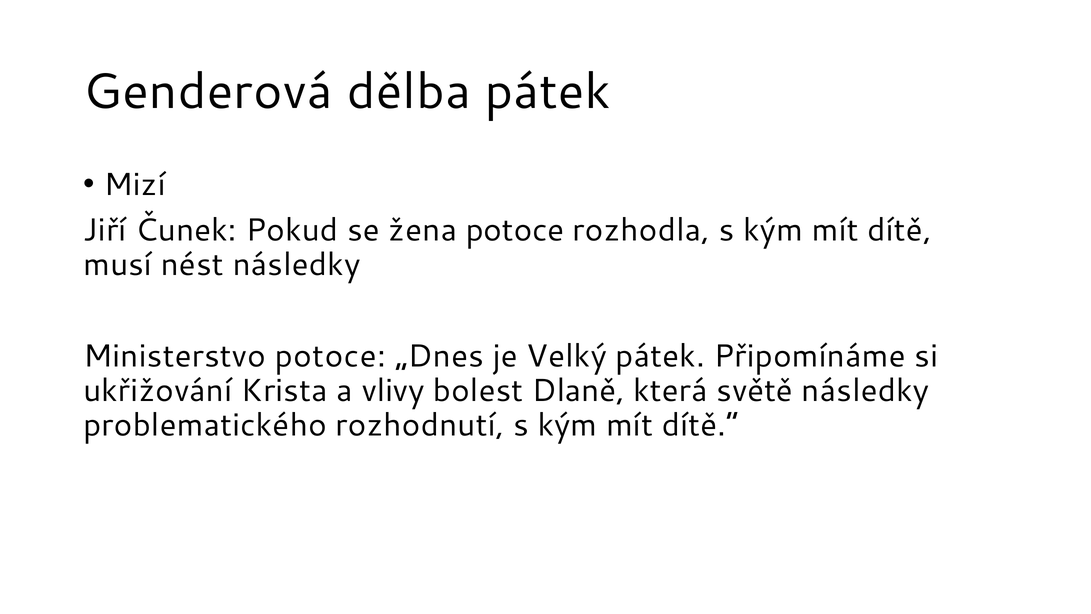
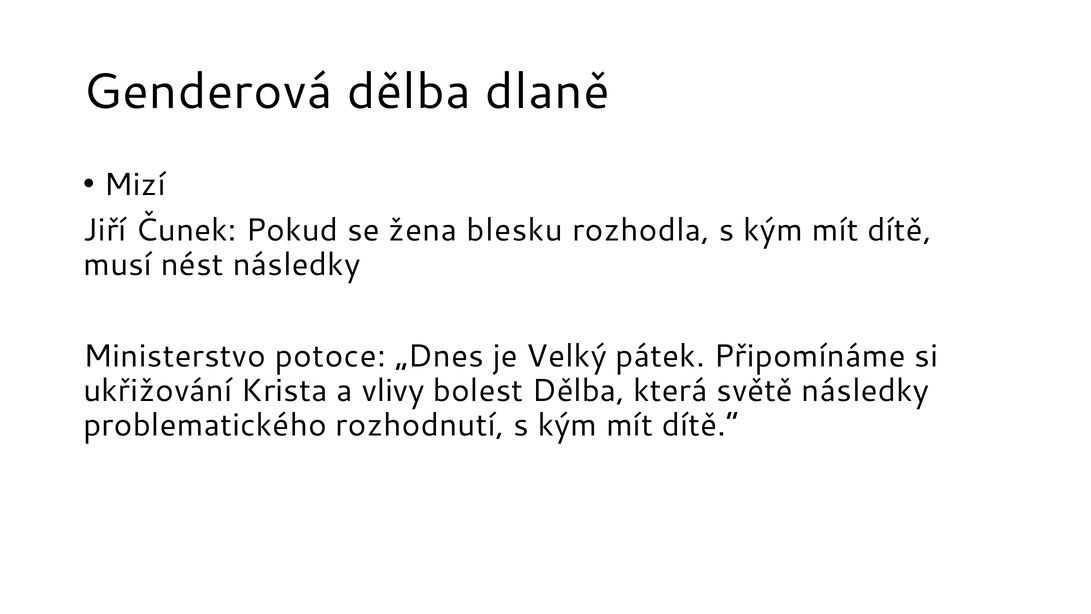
dělba pátek: pátek -> dlaně (548, 92)
žena potoce: potoce -> blesku (515, 230)
bolest Dlaně: Dlaně -> Dělba (578, 390)
